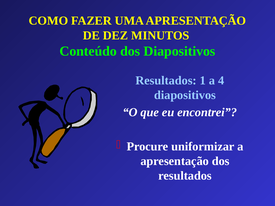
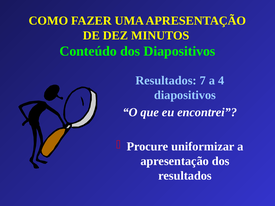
1: 1 -> 7 (203, 81)
